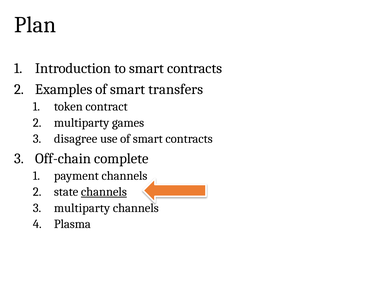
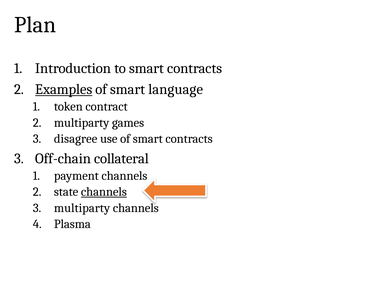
Examples underline: none -> present (64, 89)
transfers: transfers -> language (176, 89)
complete: complete -> collateral (121, 159)
